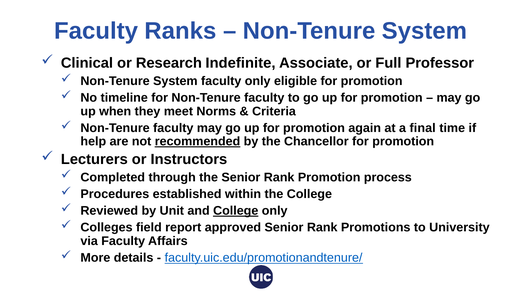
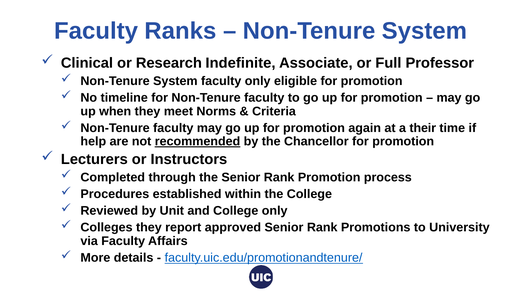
final: final -> their (423, 128)
College underline: present -> none (236, 211)
Colleges field: field -> they (149, 228)
